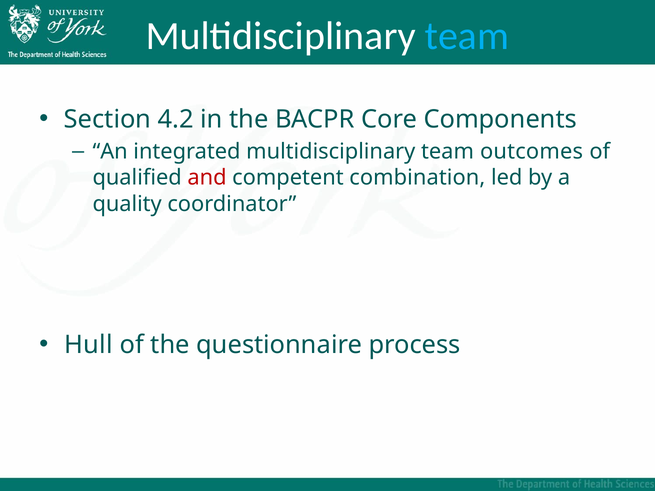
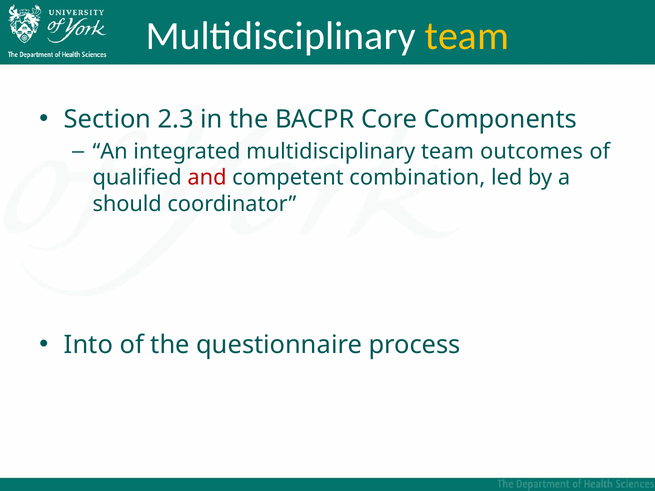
team colour: light blue -> yellow (467, 36)
4.2: 4.2 -> 2.3 (176, 119)
quality: quality -> should (127, 204)
Hull: Hull -> Into (88, 345)
